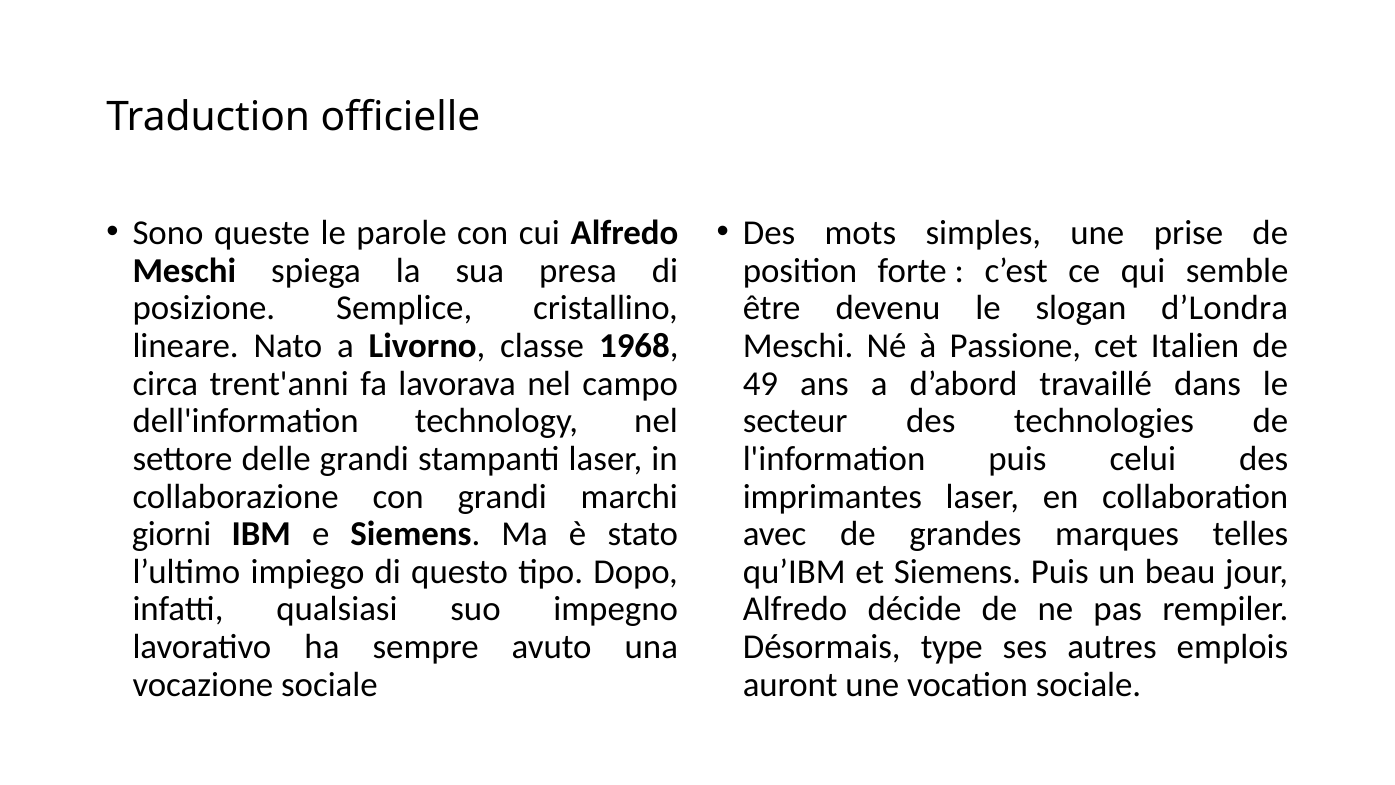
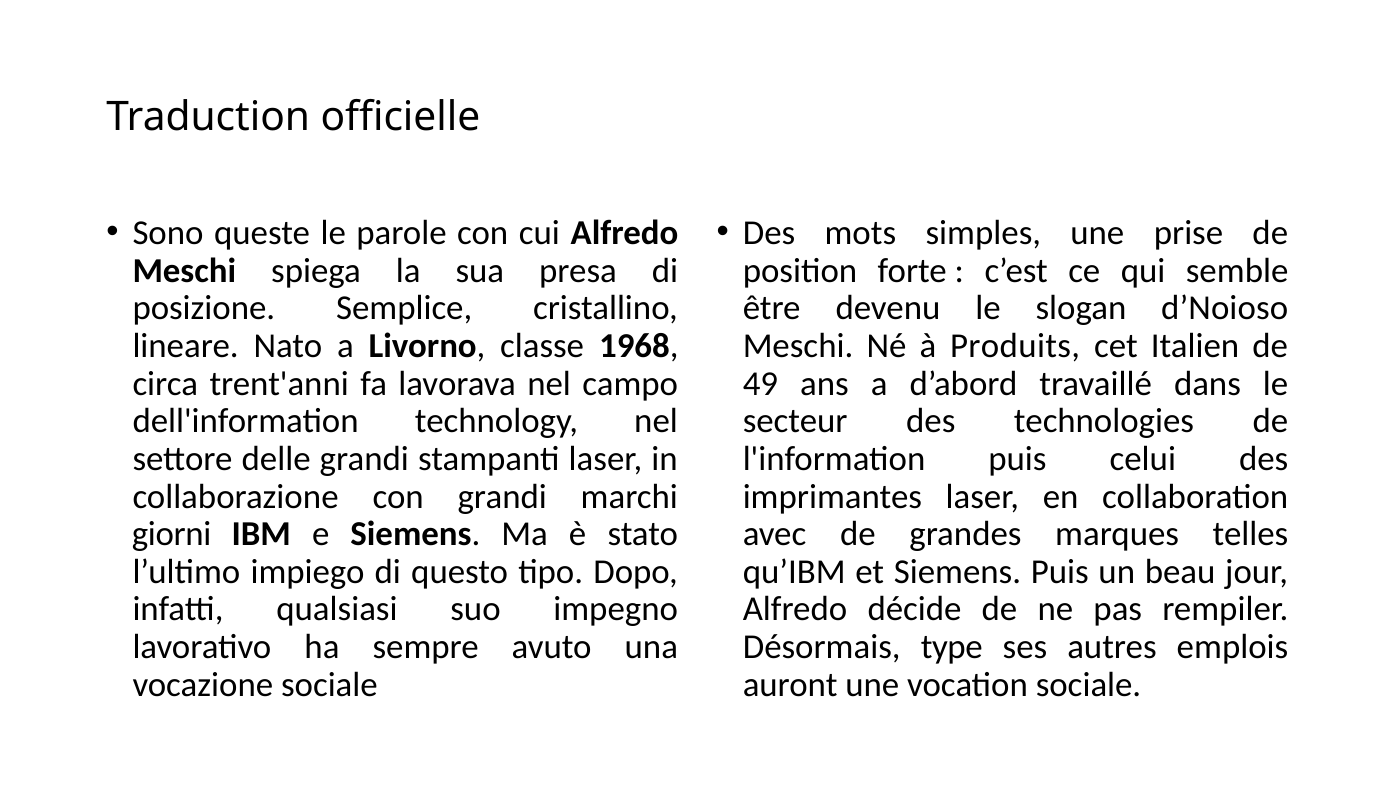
d’Londra: d’Londra -> d’Noioso (1225, 308)
Passione: Passione -> Produits (1015, 346)
